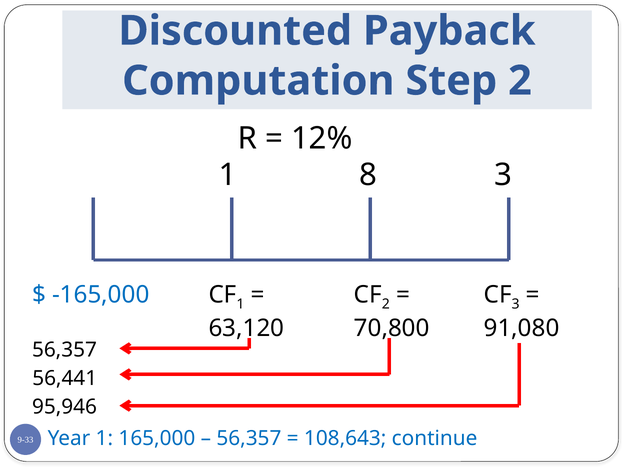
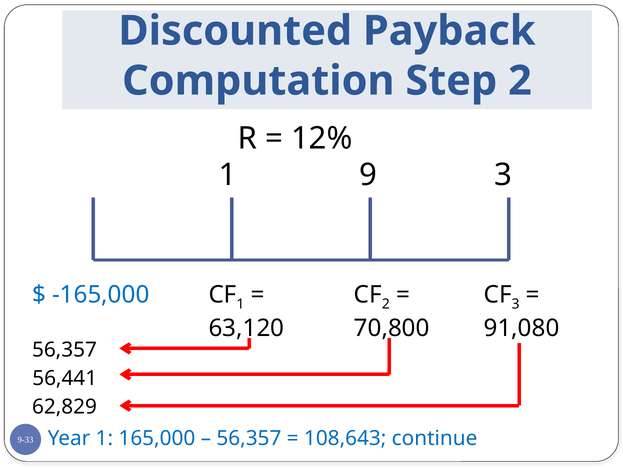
8: 8 -> 9 (368, 174)
95,946: 95,946 -> 62,829 (65, 406)
